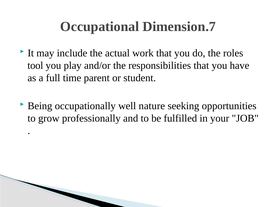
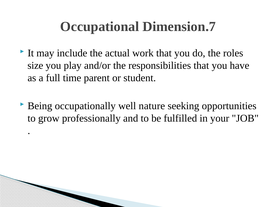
tool: tool -> size (35, 65)
